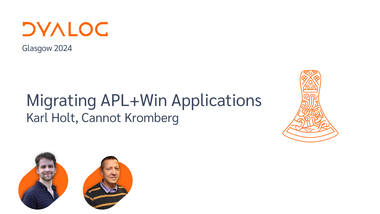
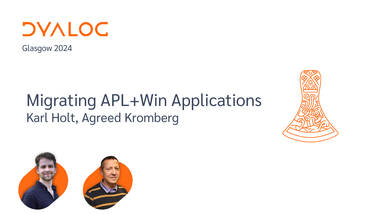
Cannot: Cannot -> Agreed (102, 118)
